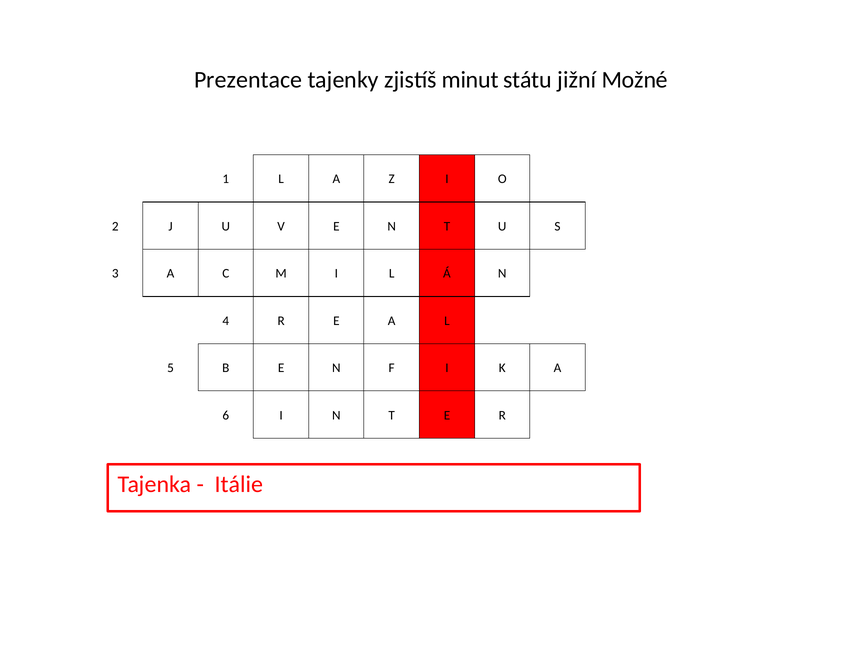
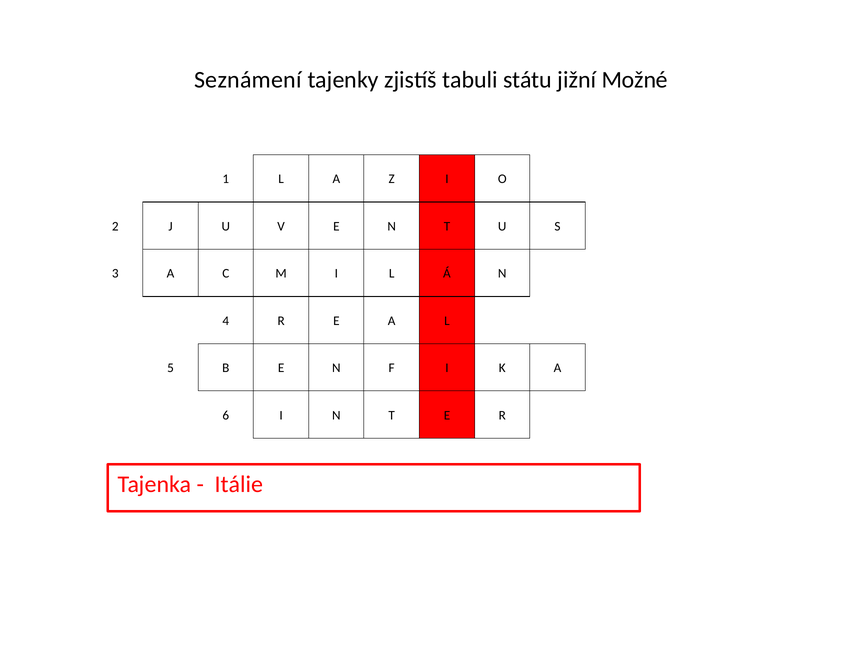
Prezentace: Prezentace -> Seznámení (248, 80)
minut: minut -> tabuli (470, 80)
